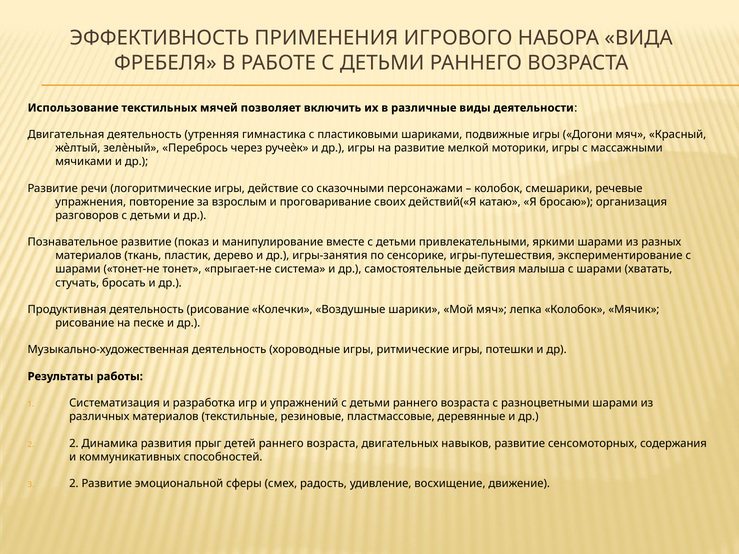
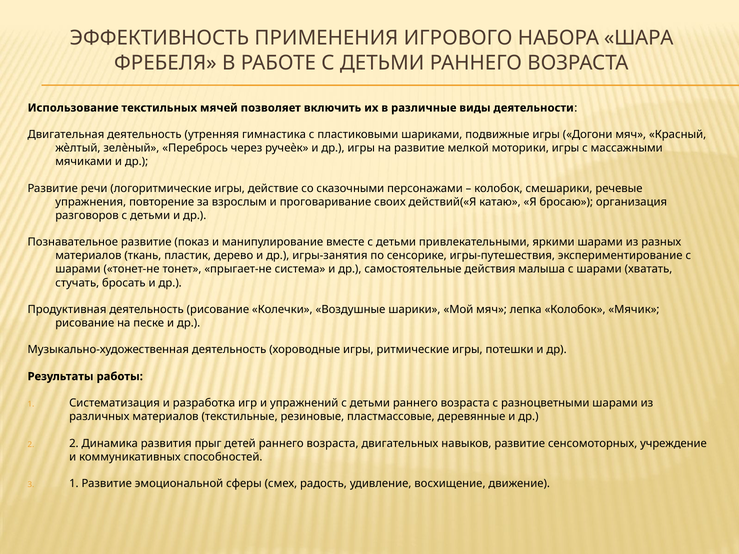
ВИДА: ВИДА -> ШАРА (639, 38)
содержания: содержания -> учреждение (673, 444)
3 2: 2 -> 1 (74, 484)
